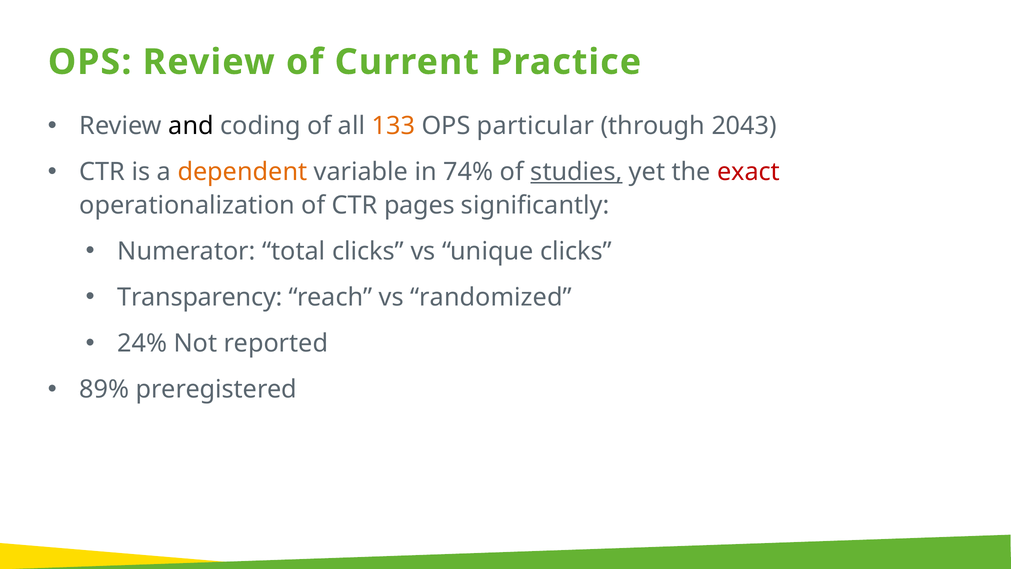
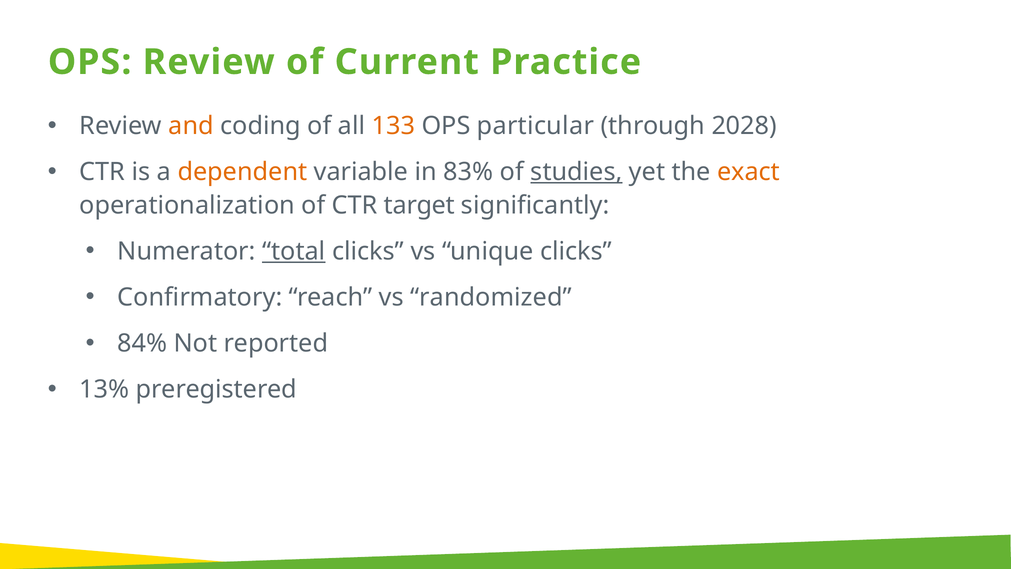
and colour: black -> orange (191, 126)
2043: 2043 -> 2028 (744, 126)
74%: 74% -> 83% (468, 172)
exact colour: red -> orange (749, 172)
pages: pages -> target (419, 205)
total underline: none -> present (294, 251)
Transparency: Transparency -> Confirmatory (200, 297)
24%: 24% -> 84% (142, 343)
89%: 89% -> 13% (104, 389)
